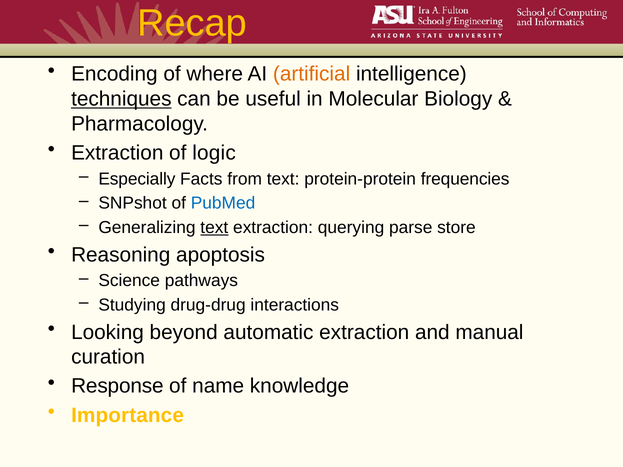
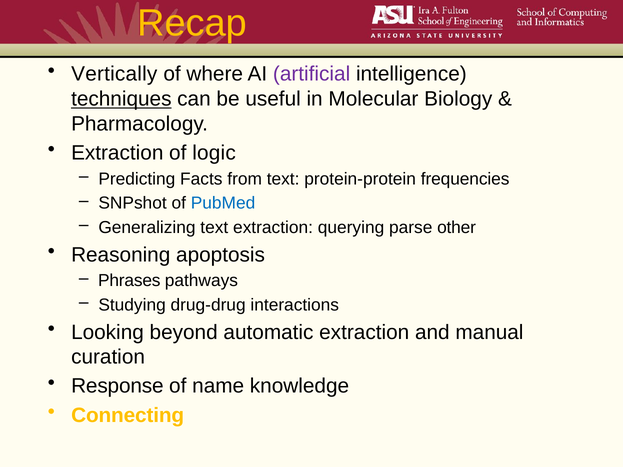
Encoding: Encoding -> Vertically (114, 74)
artificial colour: orange -> purple (312, 74)
Especially: Especially -> Predicting (137, 179)
text underline: present -> none (214, 228)
store: store -> other (457, 228)
Science: Science -> Phrases (129, 281)
Importance: Importance -> Connecting (128, 415)
